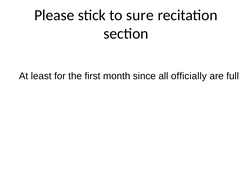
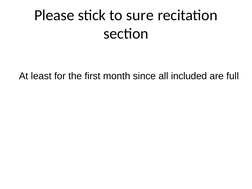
officially: officially -> included (189, 76)
